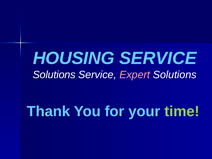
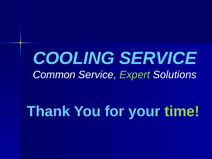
HOUSING: HOUSING -> COOLING (74, 58)
Solutions: Solutions -> Common (54, 75)
Expert colour: pink -> light green (135, 75)
